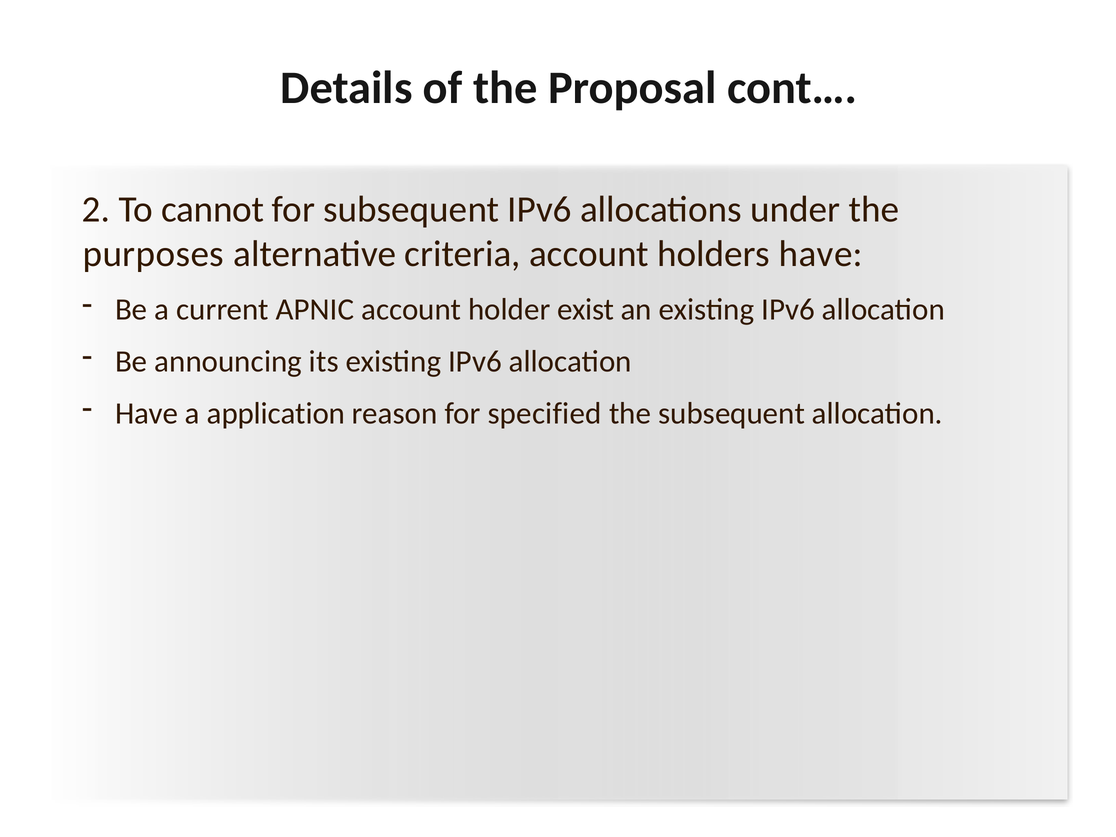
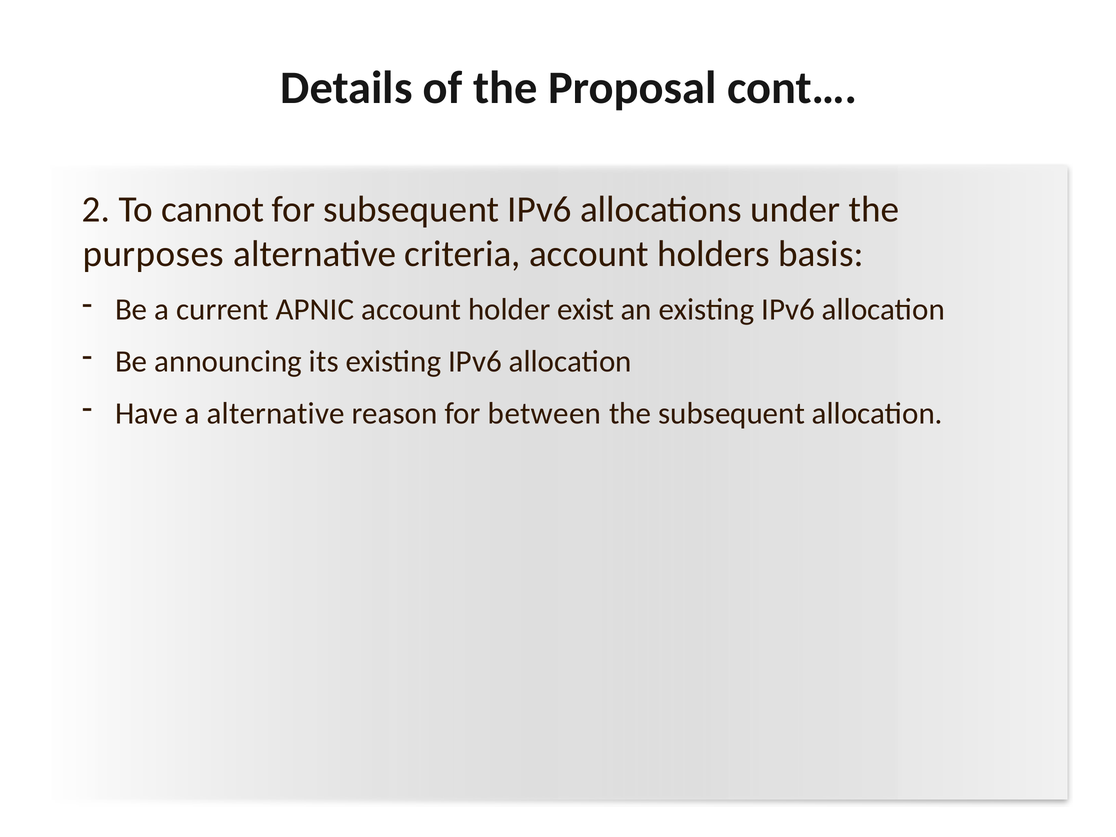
holders have: have -> basis (821, 254)
a application: application -> alternative (276, 414)
specified: specified -> between (545, 414)
